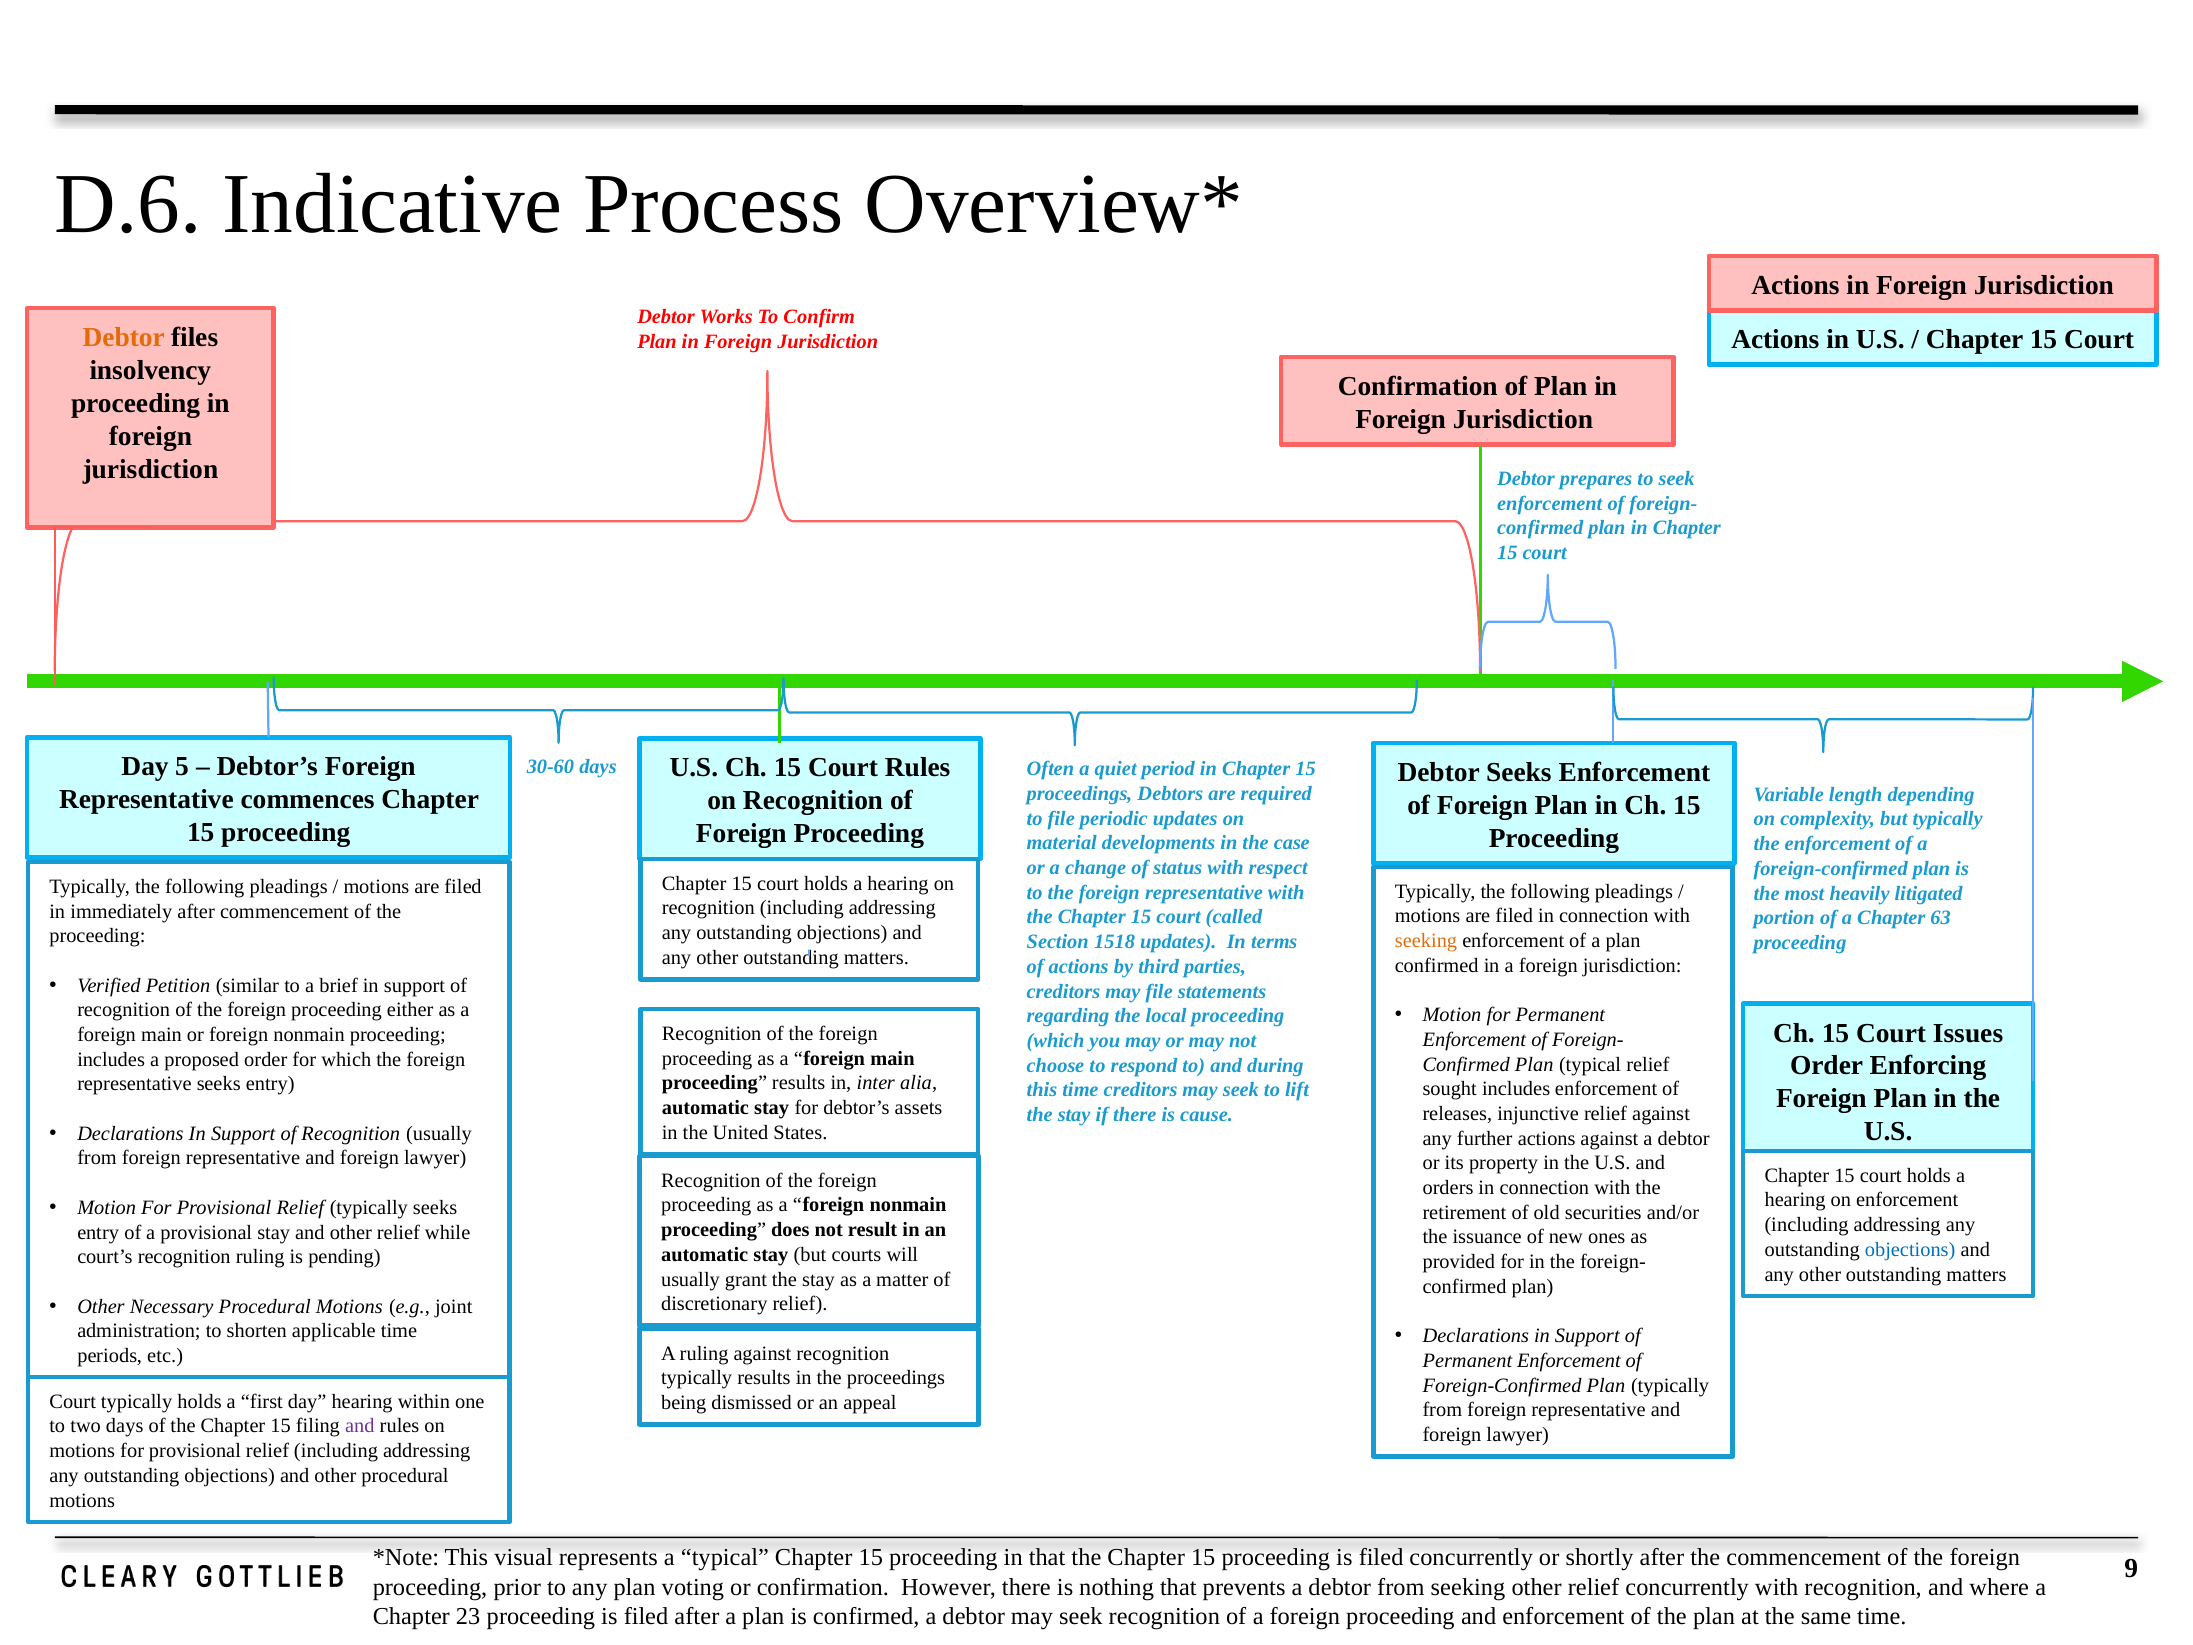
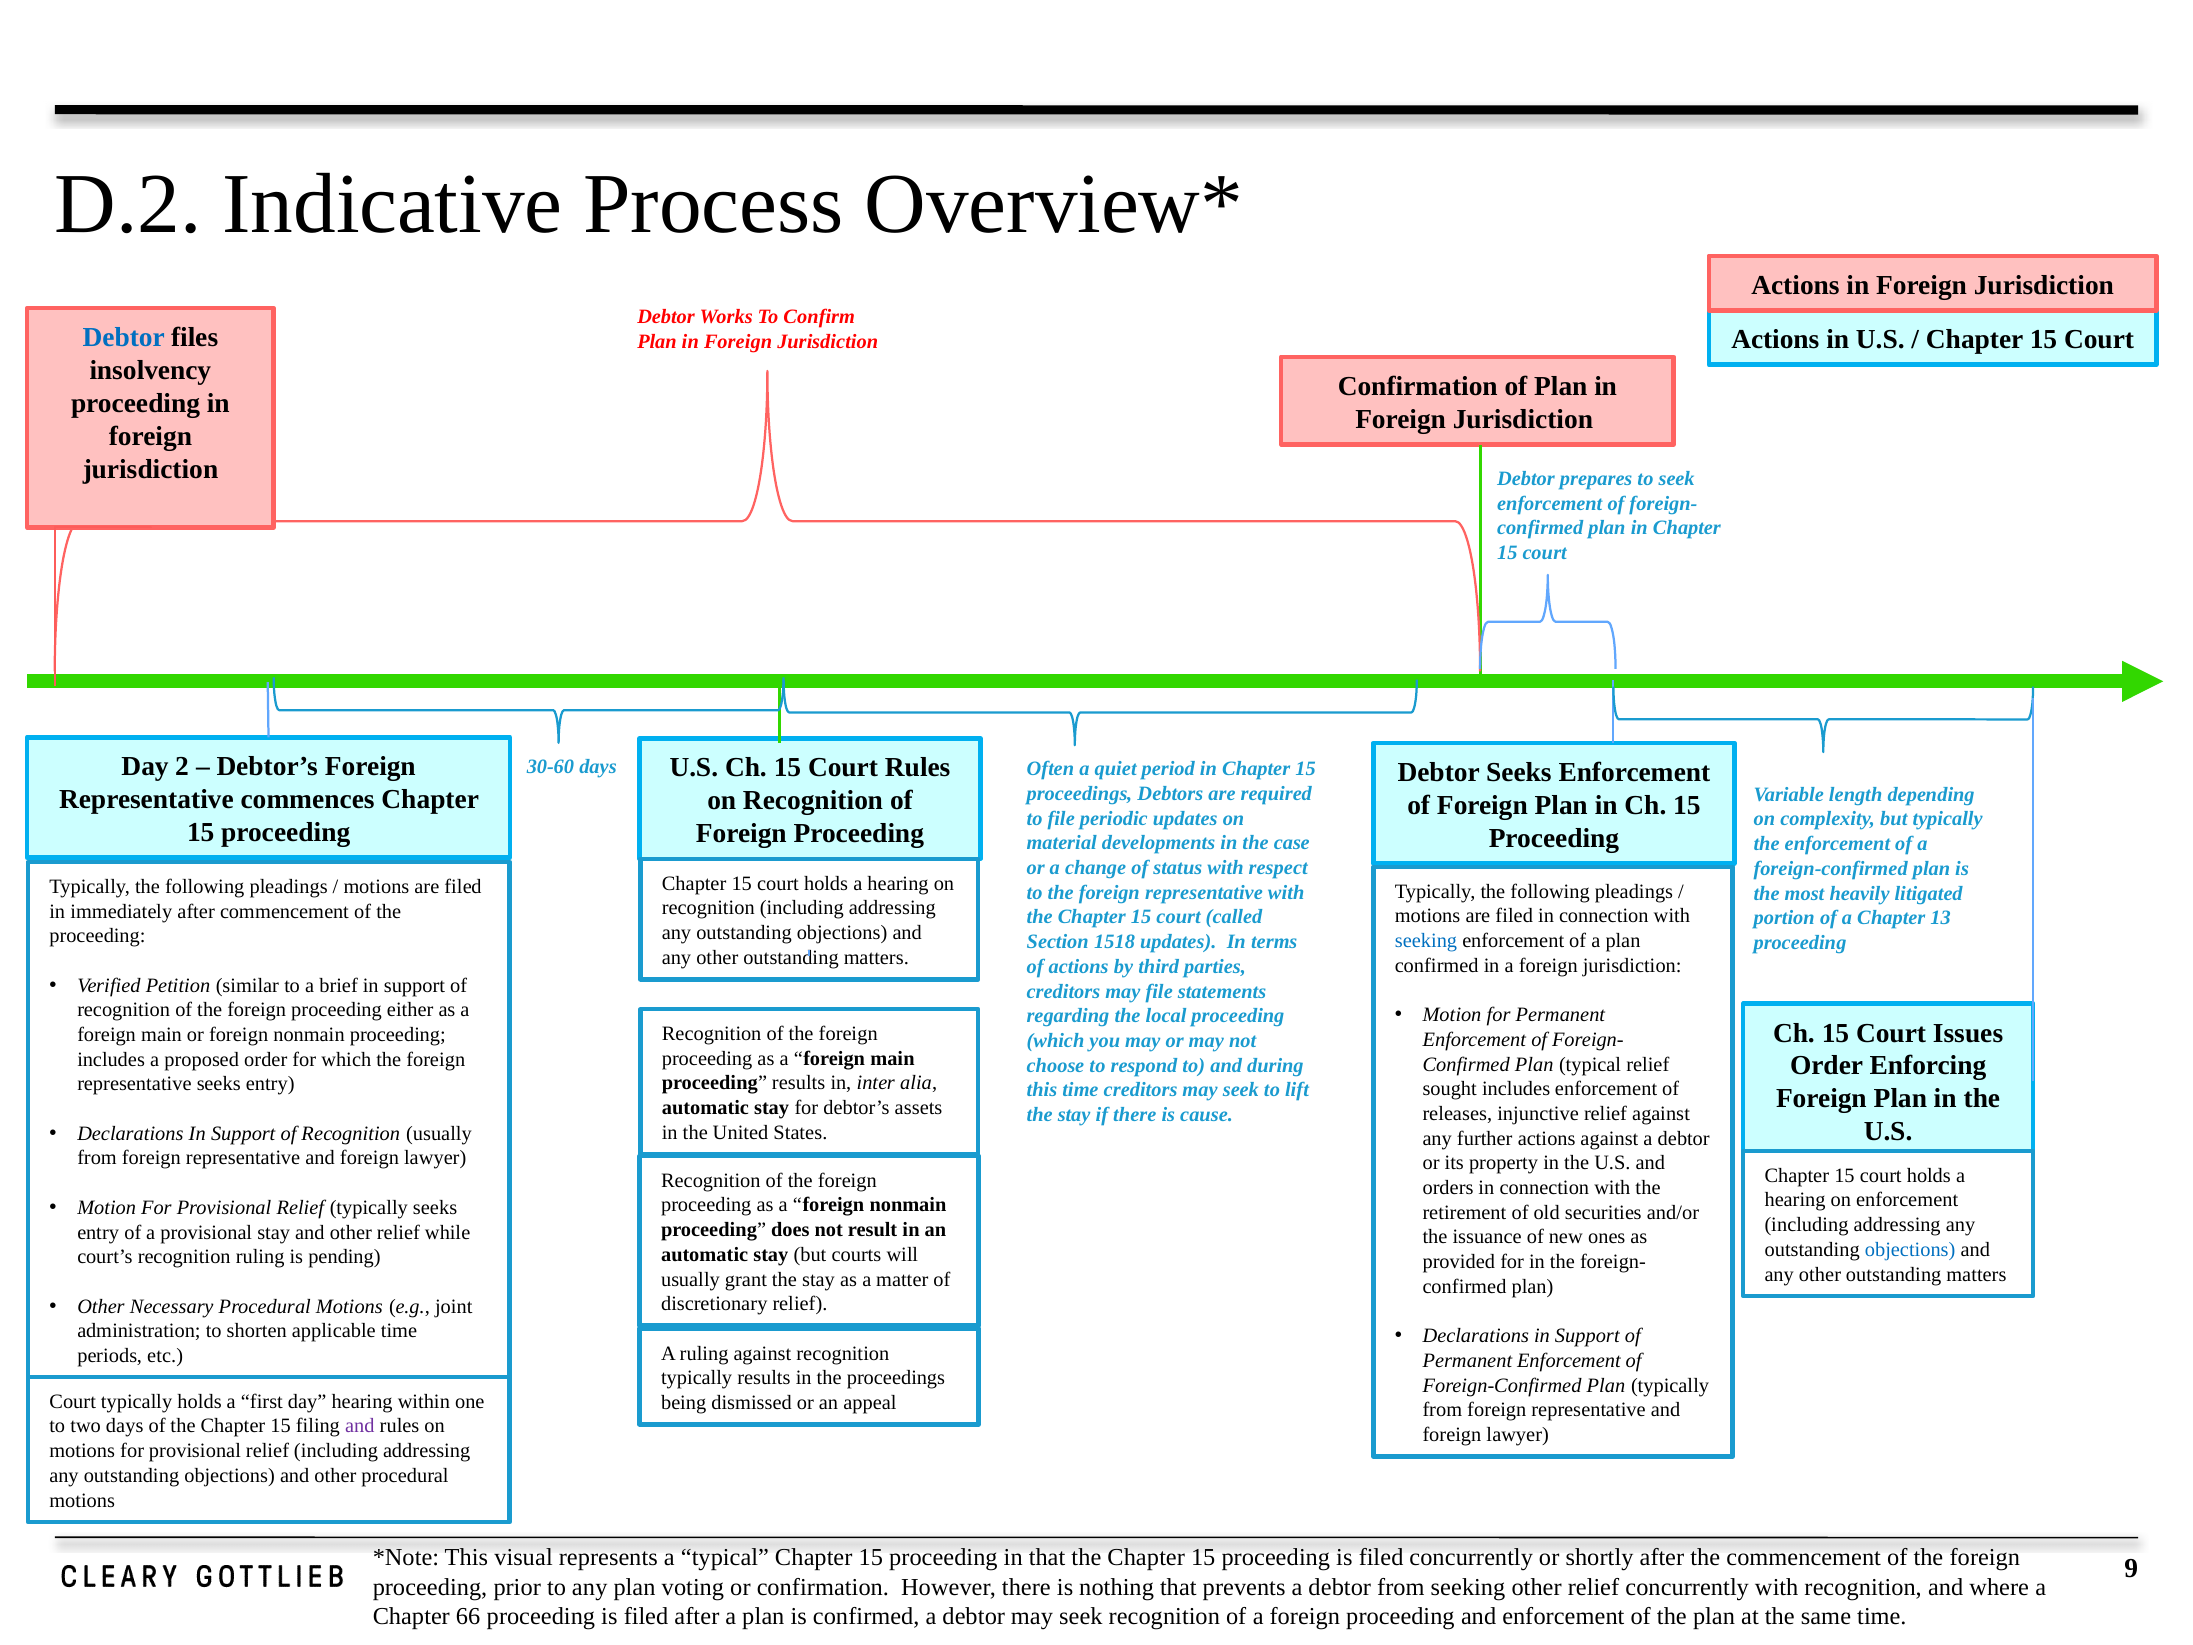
D.6: D.6 -> D.2 (128, 204)
Debtor colour: orange -> blue (124, 337)
5: 5 -> 2 (182, 766)
63: 63 -> 13 (1941, 918)
seeking colour: orange -> blue (1426, 941)
23: 23 -> 66 (468, 1616)
